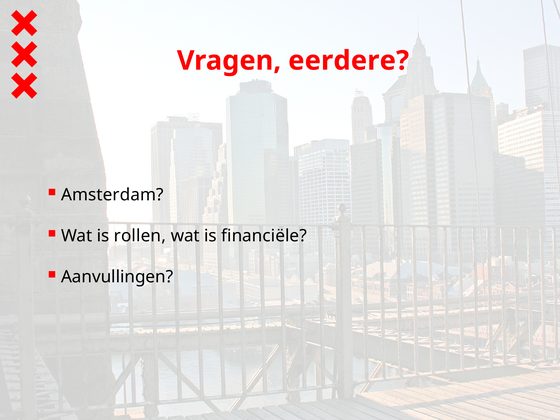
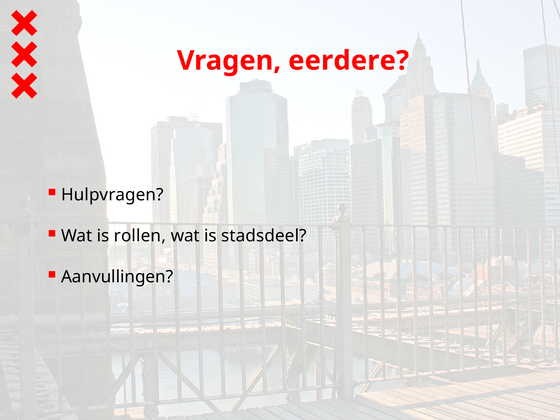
Amsterdam: Amsterdam -> Hulpvragen (112, 195)
financiële: financiële -> stadsdeel (264, 236)
